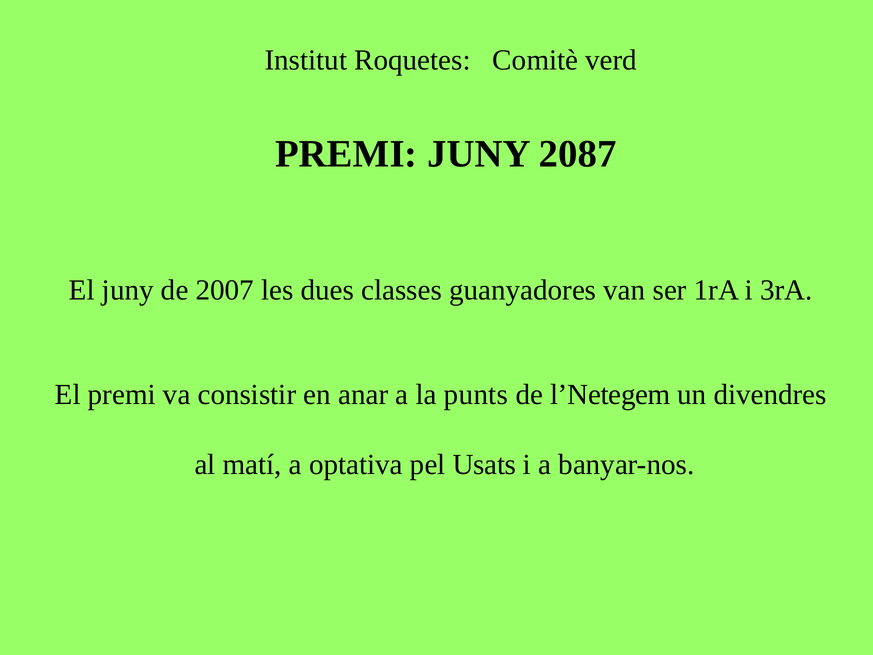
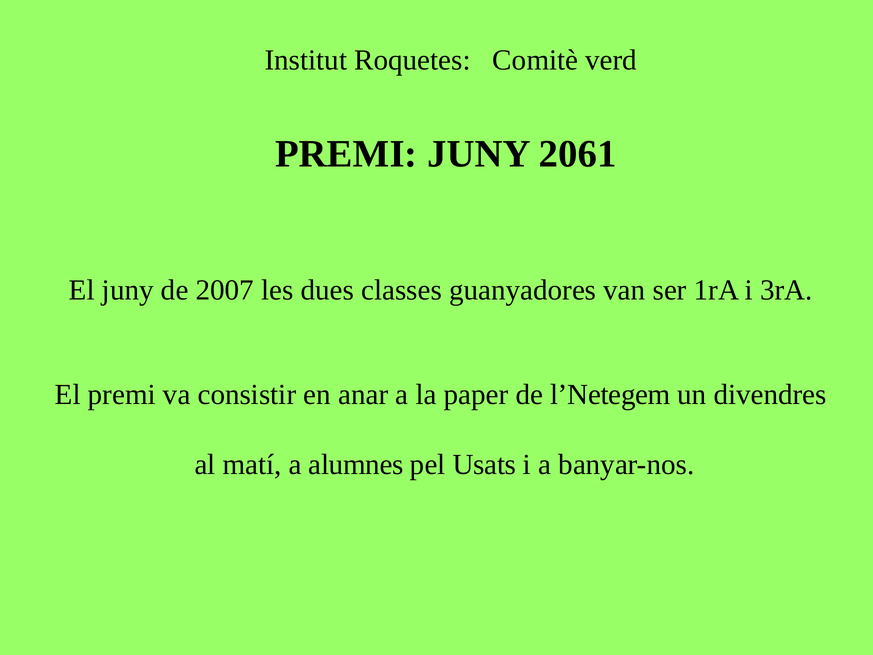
2087: 2087 -> 2061 (578, 154)
punts: punts -> paper (476, 395)
optativa: optativa -> alumnes (356, 465)
